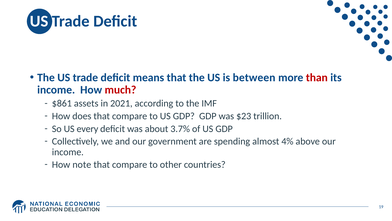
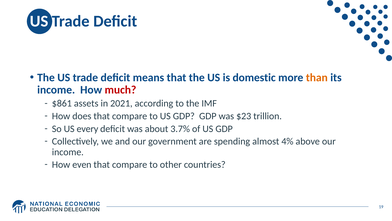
between: between -> domestic (254, 77)
than colour: red -> orange (317, 77)
note: note -> even (82, 164)
